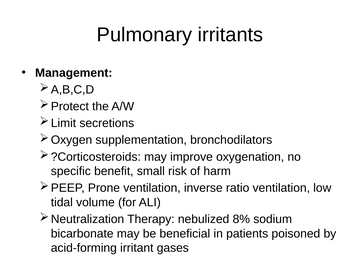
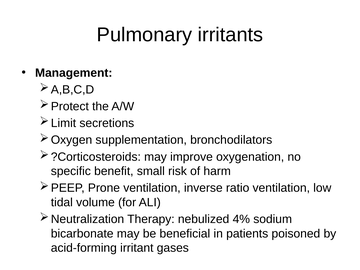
8%: 8% -> 4% (241, 219)
